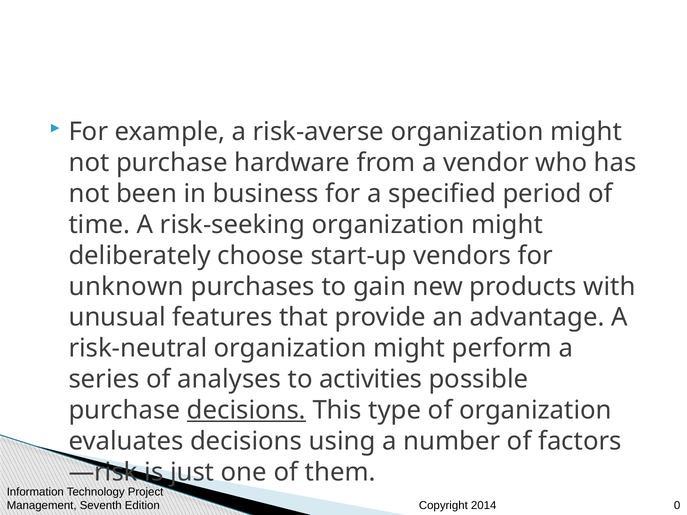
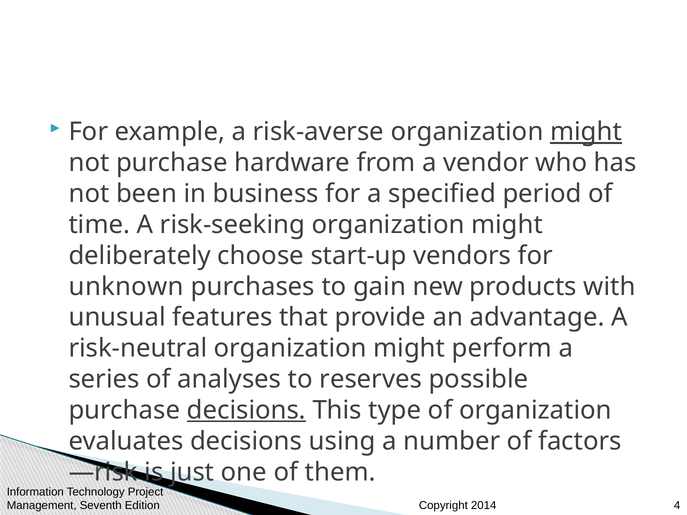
might underline: none -> present (586, 132)
activities: activities -> reserves (371, 380)
0: 0 -> 4 (677, 506)
